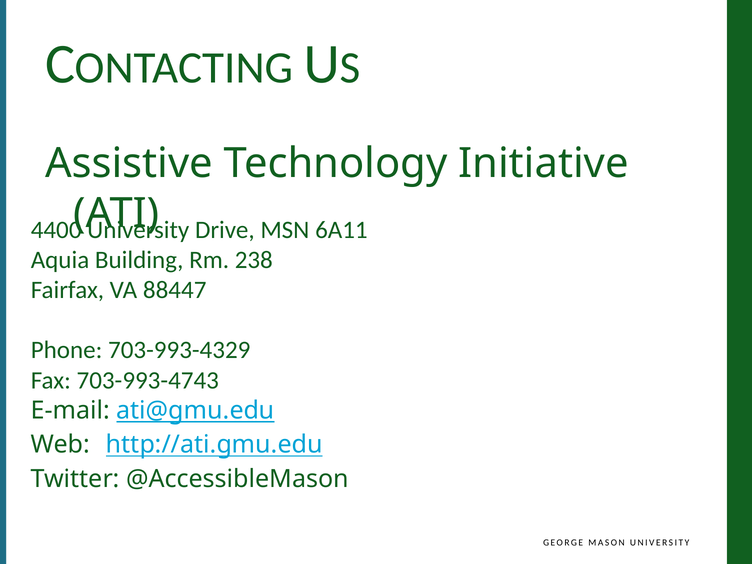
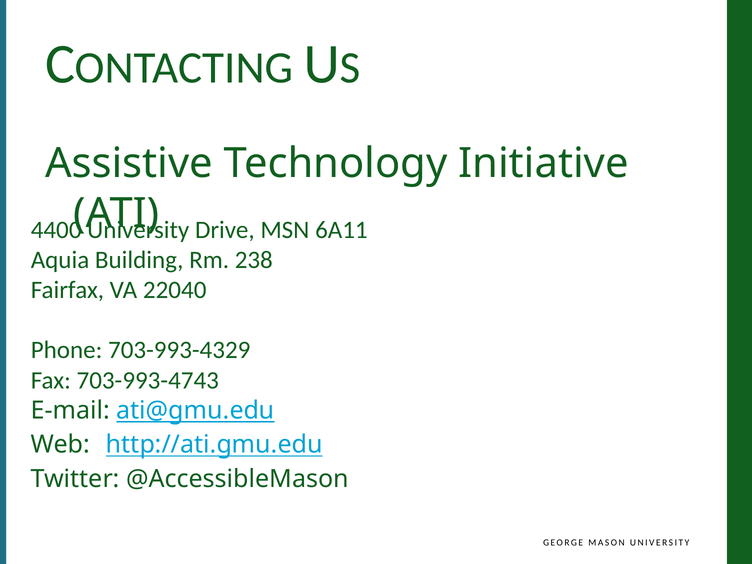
88447: 88447 -> 22040 (175, 290)
